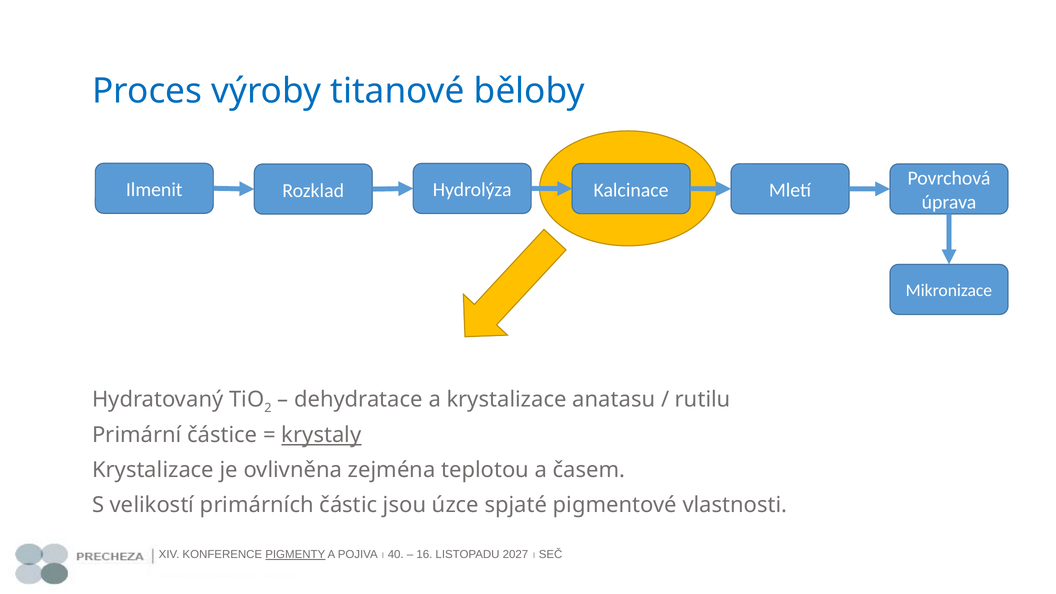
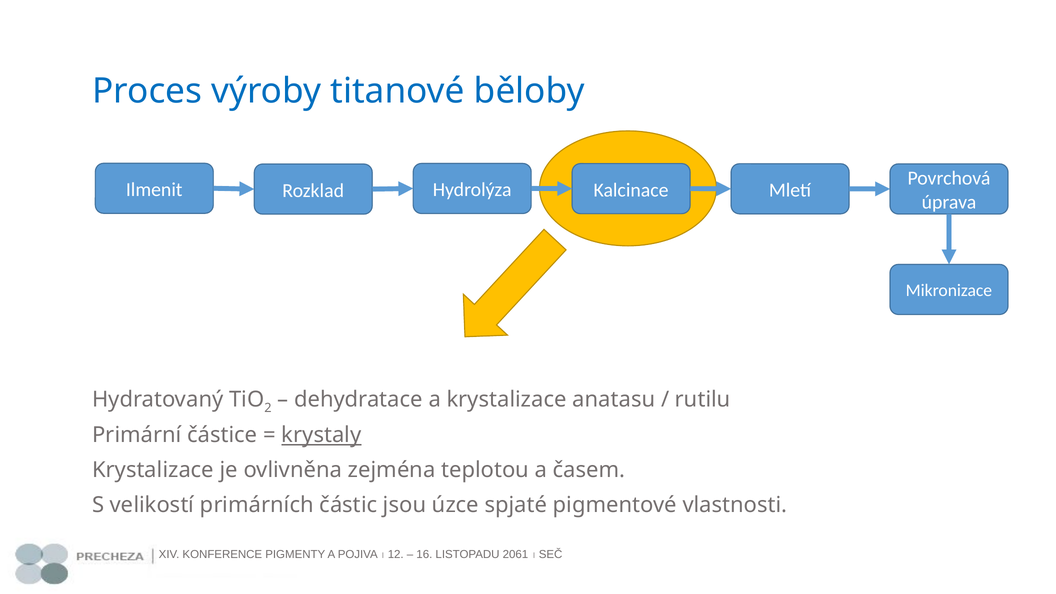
PIGMENTY underline: present -> none (295, 555)
40: 40 -> 12 (396, 555)
2027: 2027 -> 2061 (515, 555)
